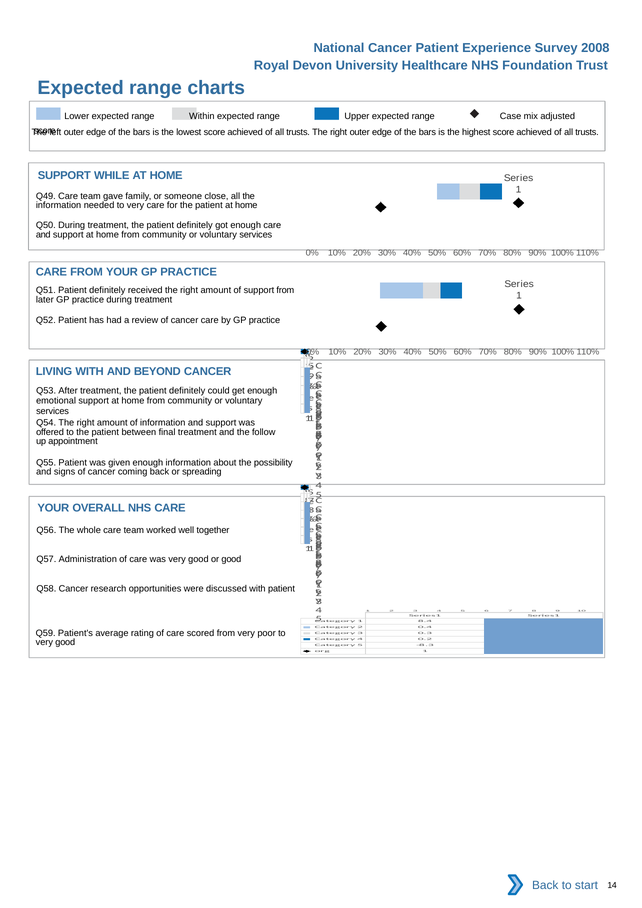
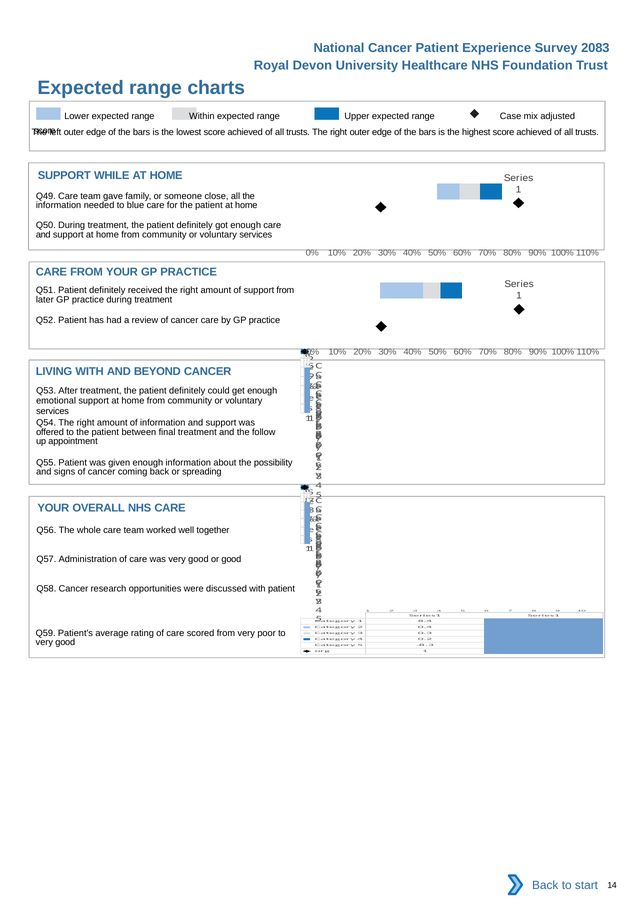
2008: 2008 -> 2083 (595, 48)
needed to very: very -> blue (136, 206)
